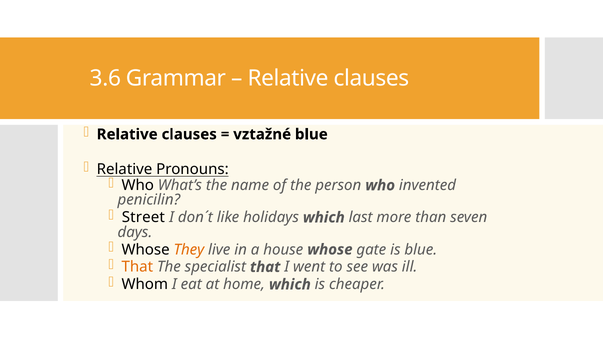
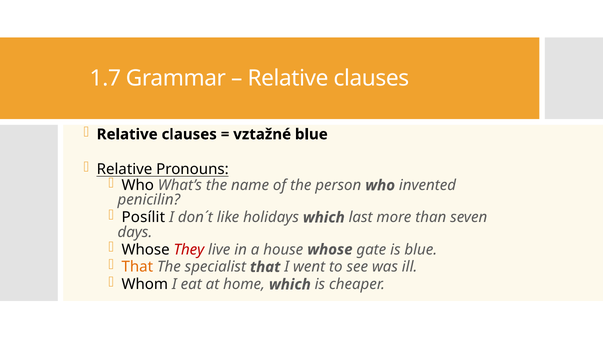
3.6: 3.6 -> 1.7 (105, 78)
Street: Street -> Posílit (143, 218)
They colour: orange -> red (189, 250)
